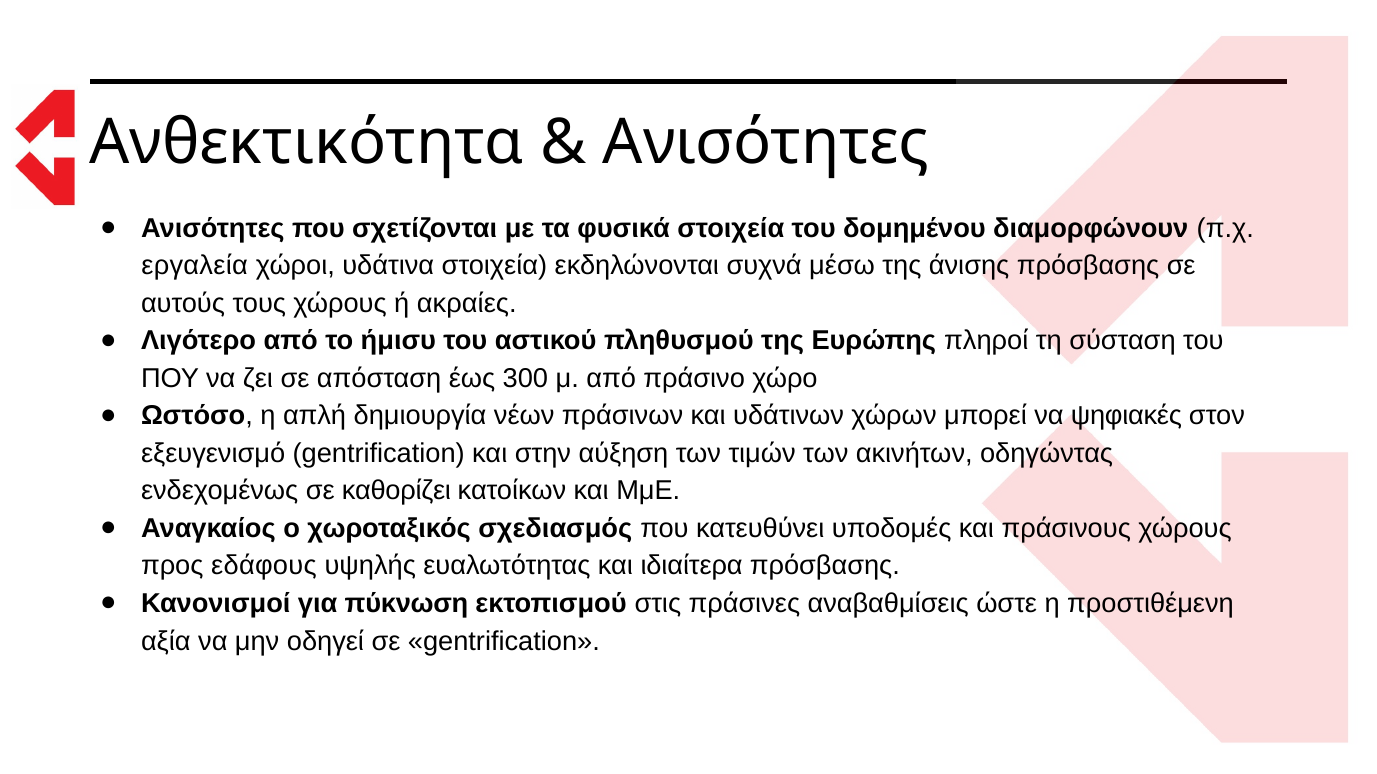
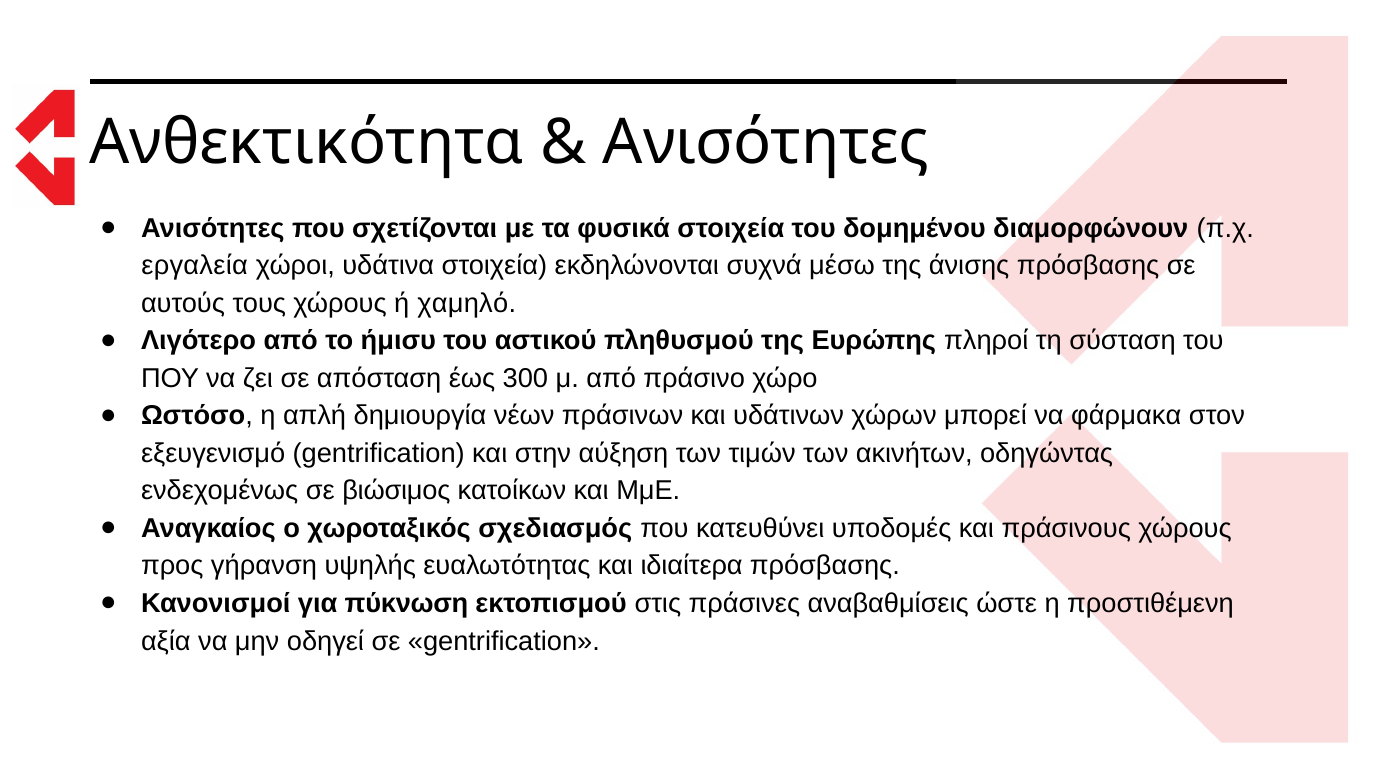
ακραίες: ακραίες -> χαμηλό (467, 303)
ψηφιακές: ψηφιακές -> φάρμακα (1126, 416)
καθορίζει: καθορίζει -> βιώσιμος (396, 491)
εδάφους: εδάφους -> γήρανση (264, 566)
